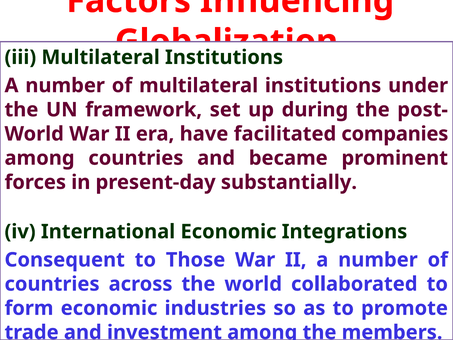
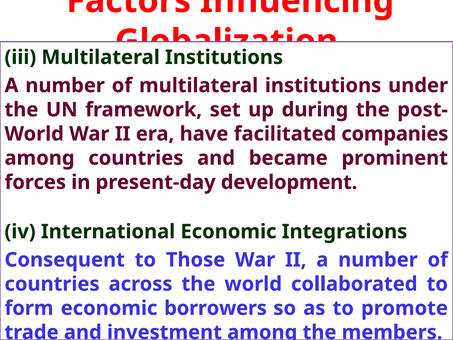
substantially: substantially -> development (289, 182)
industries: industries -> borrowers (216, 308)
